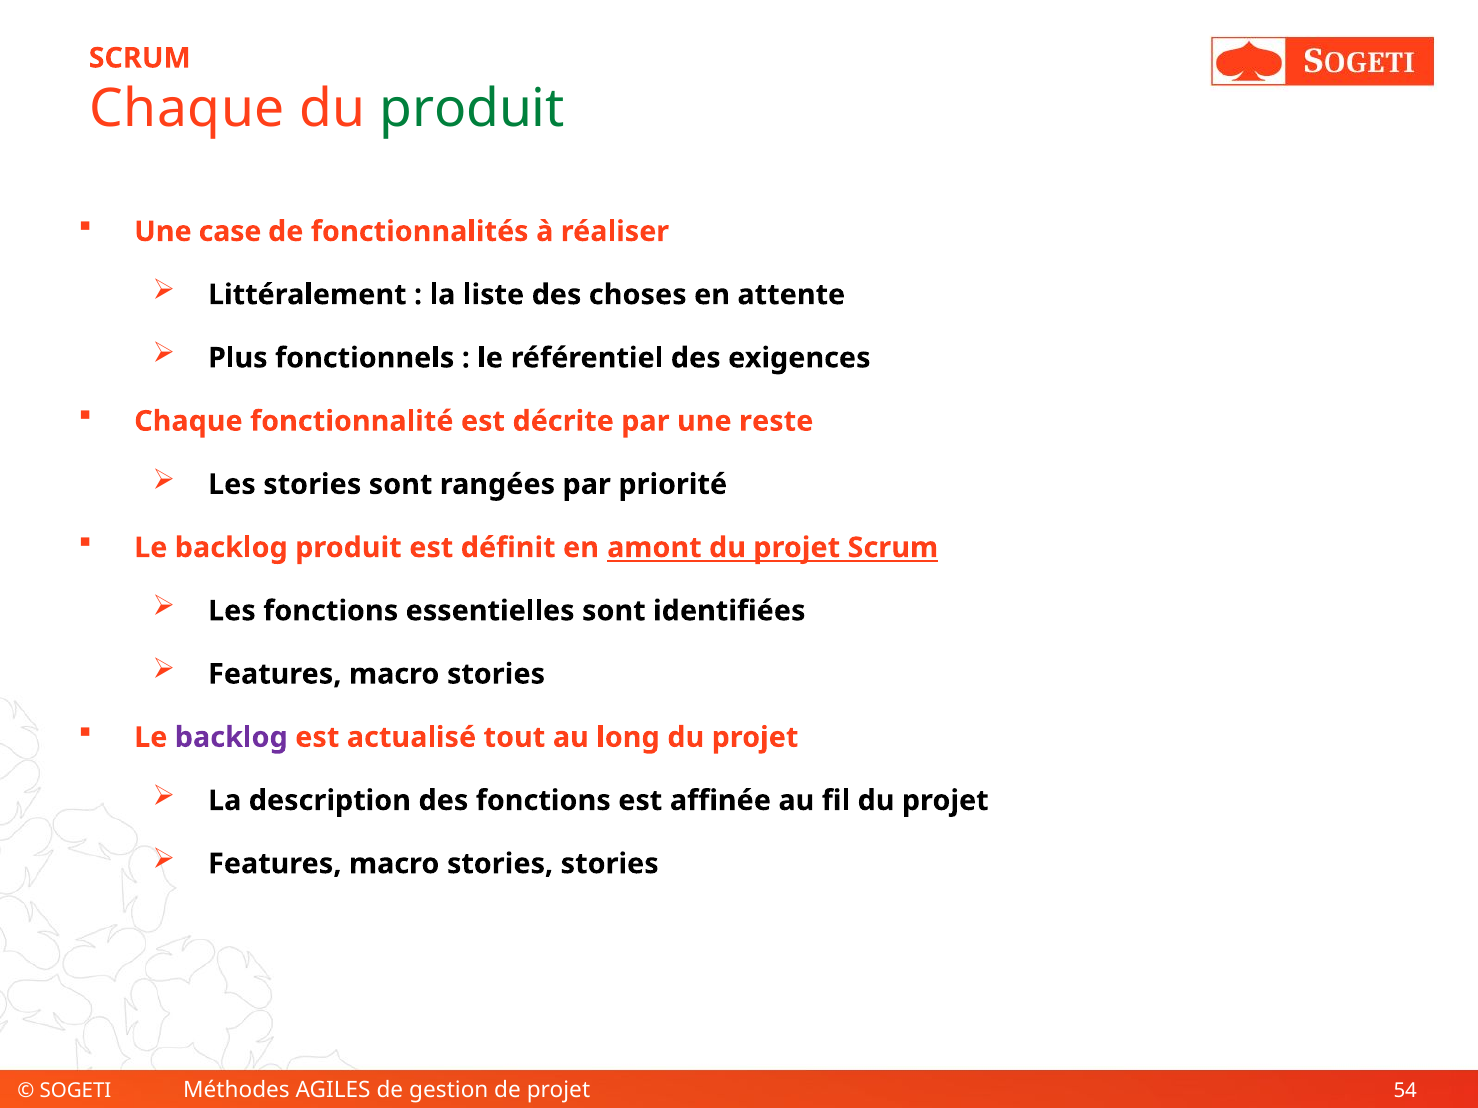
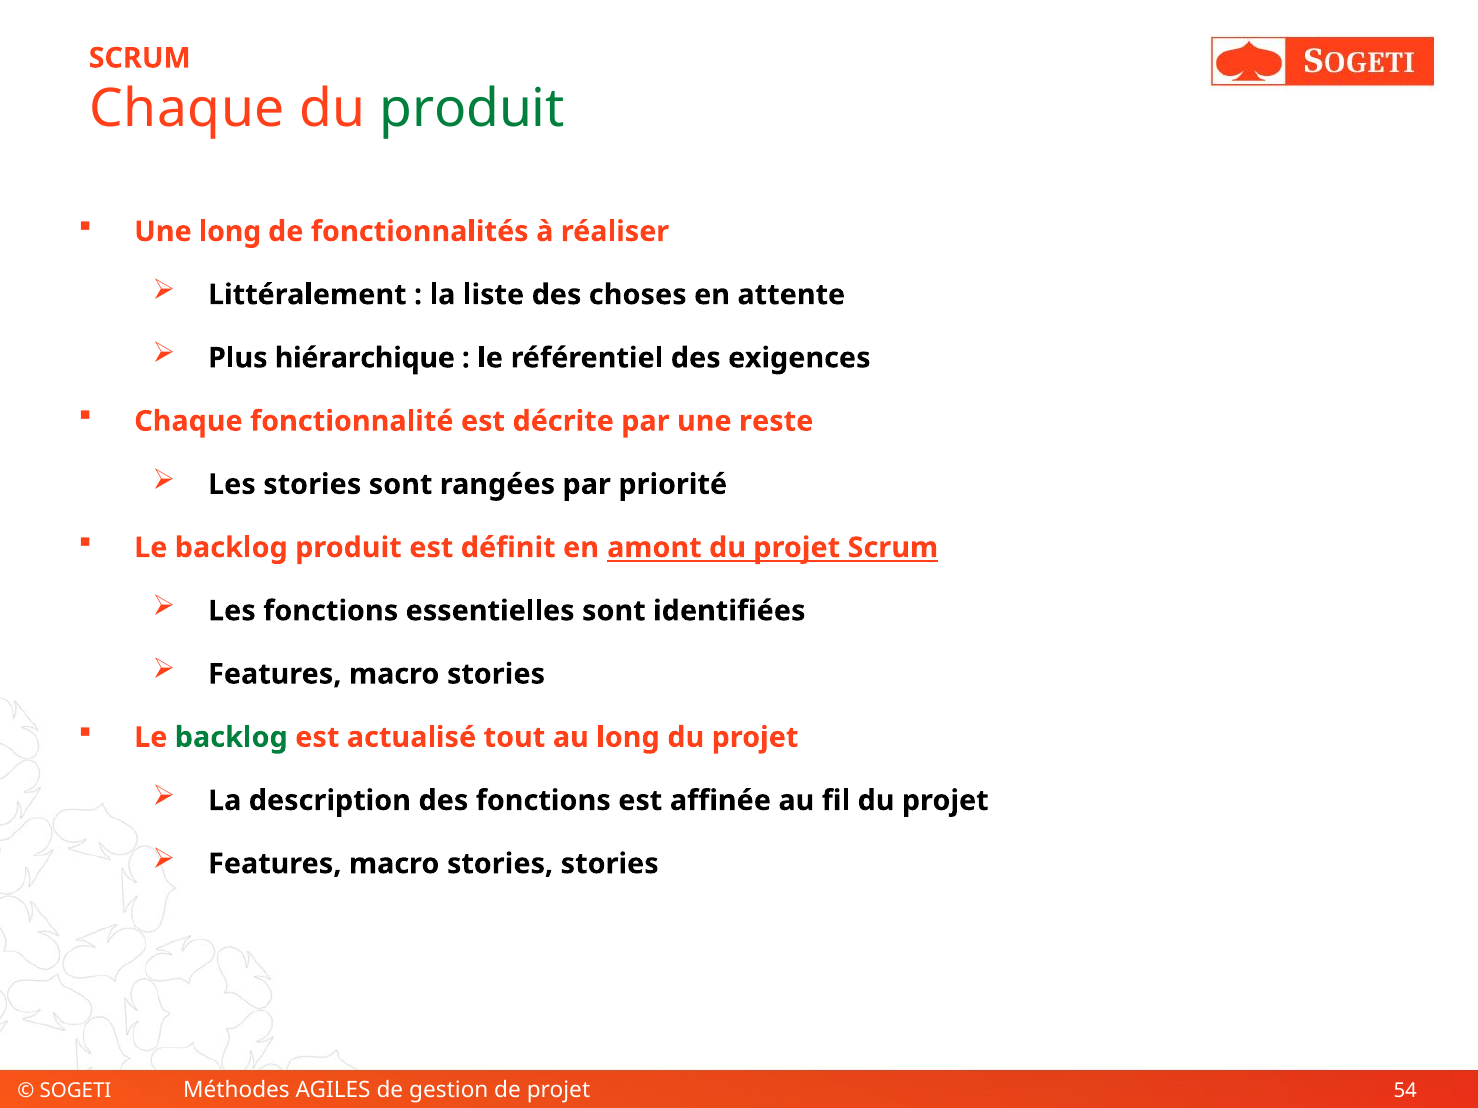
Une case: case -> long (230, 232)
fonctionnels: fonctionnels -> hiérarchique (365, 358)
backlog colour: purple -> green (231, 738)
